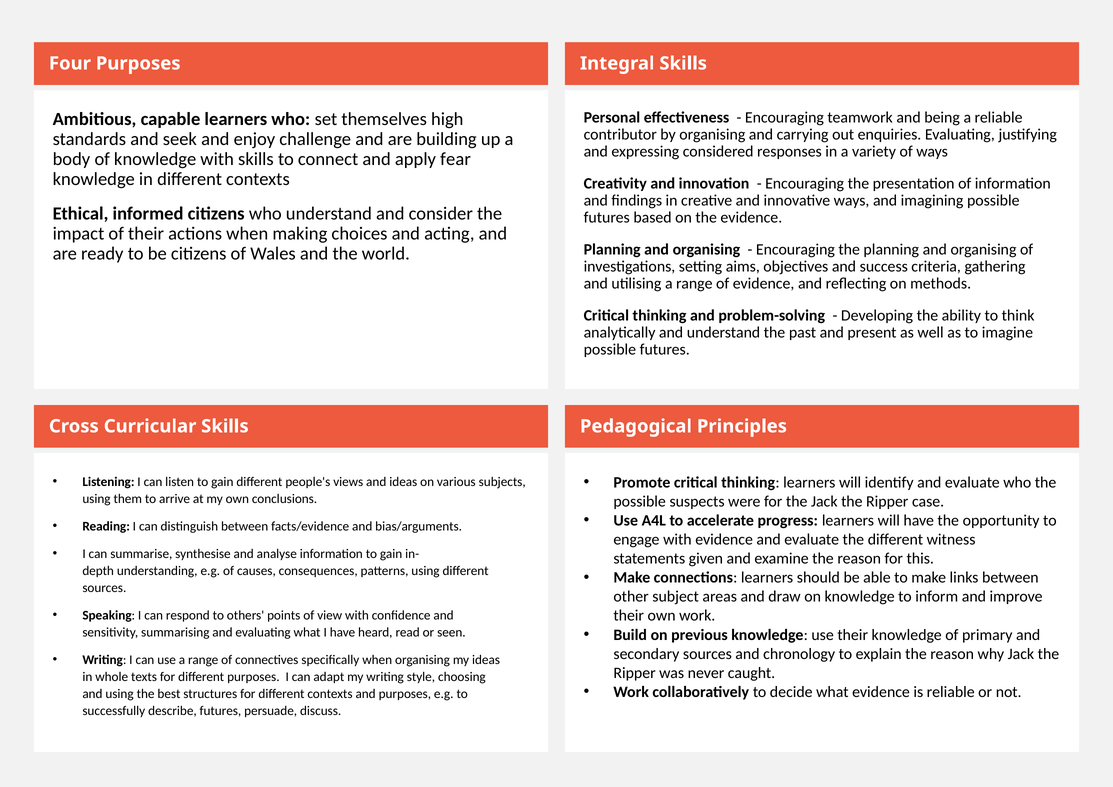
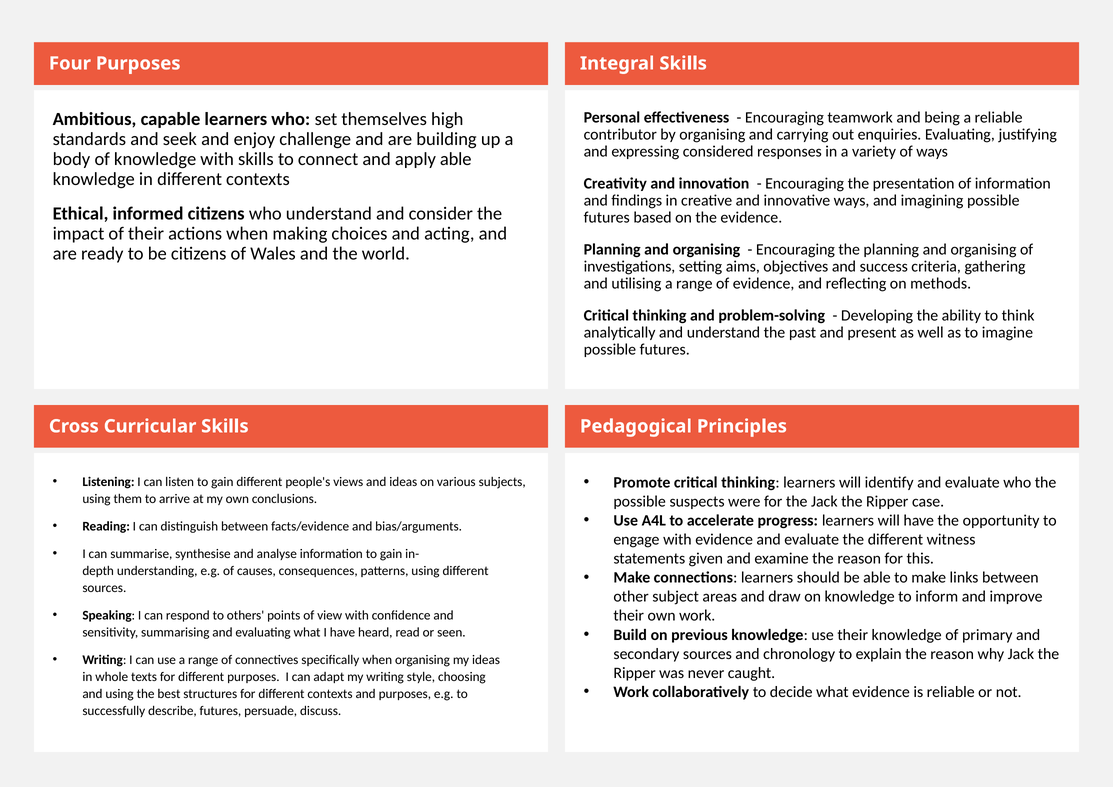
apply fear: fear -> able (456, 159)
